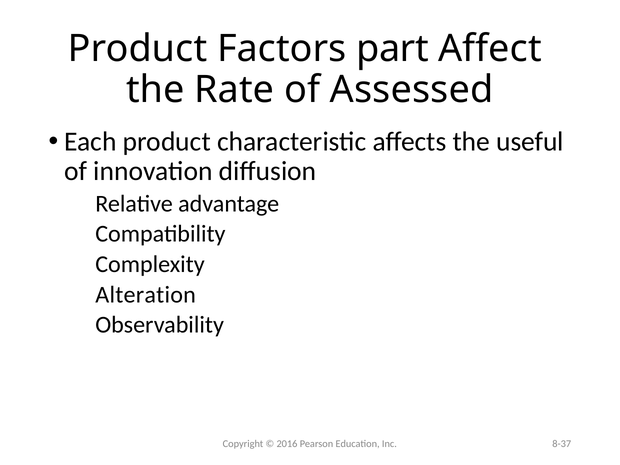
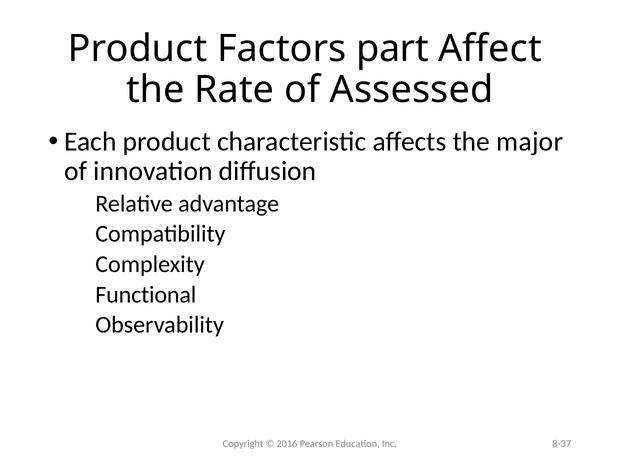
useful: useful -> major (530, 142)
Alteration: Alteration -> Functional (146, 295)
